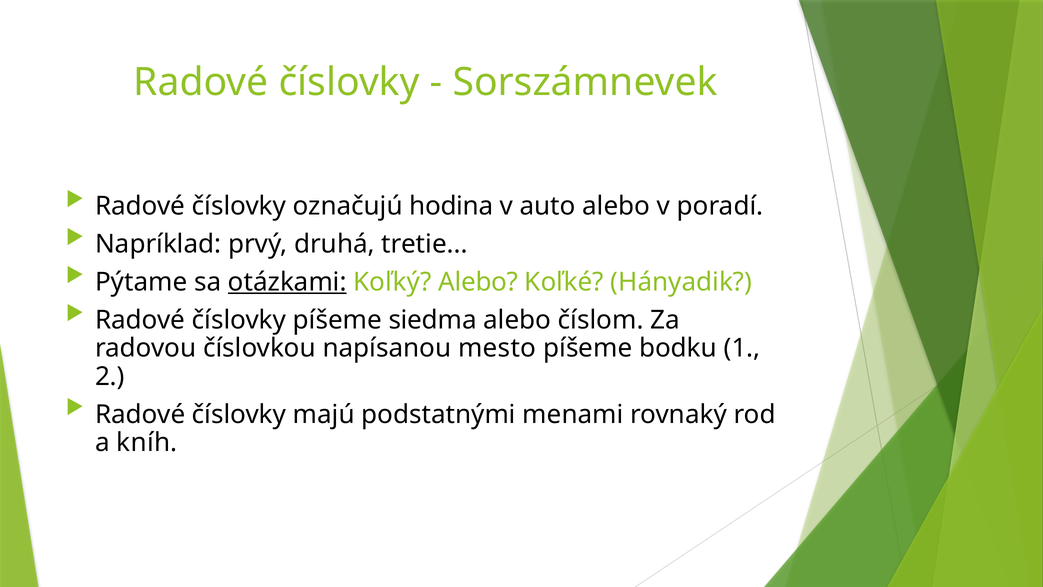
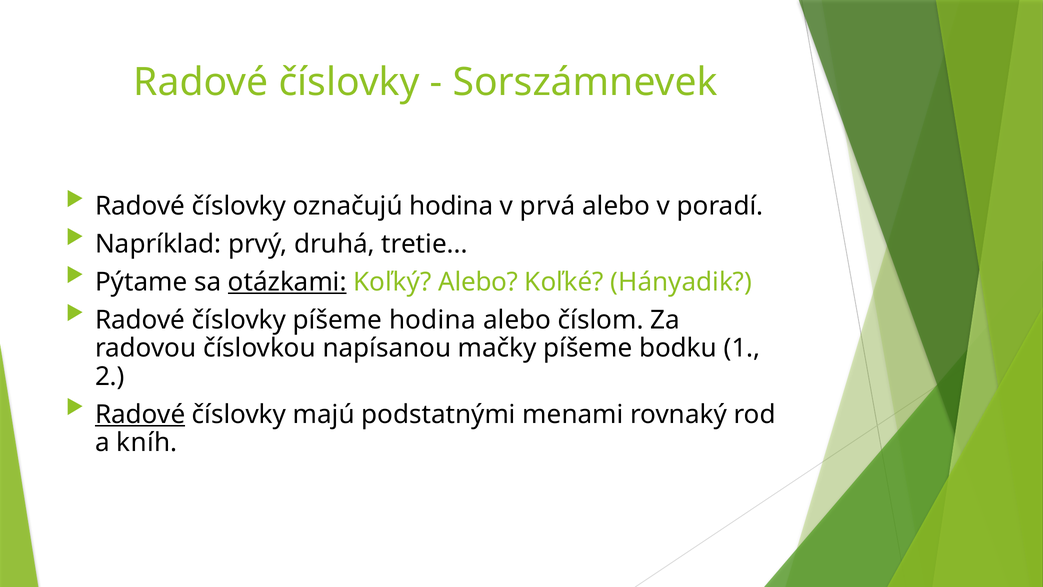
auto: auto -> prvá (547, 206)
píšeme siedma: siedma -> hodina (432, 320)
mesto: mesto -> mačky (497, 348)
Radové underline: none -> present (140, 414)
